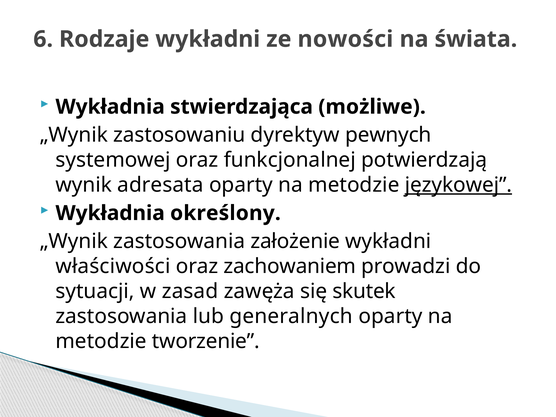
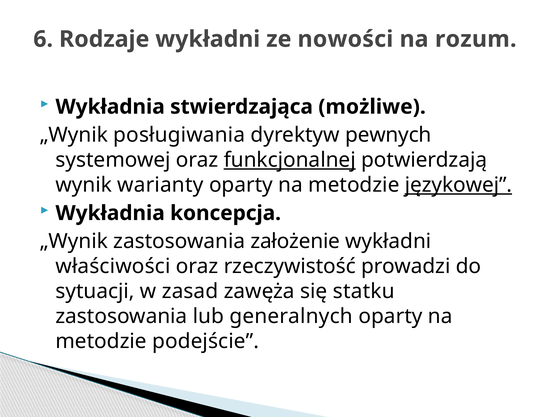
świata: świata -> rozum (476, 39)
zastosowaniu: zastosowaniu -> posługiwania (179, 135)
funkcjonalnej underline: none -> present (290, 160)
adresata: adresata -> warianty (160, 185)
określony: określony -> koncepcja (226, 213)
zachowaniem: zachowaniem -> rzeczywistość (290, 266)
skutek: skutek -> statku (364, 291)
tworzenie: tworzenie -> podejście (206, 341)
